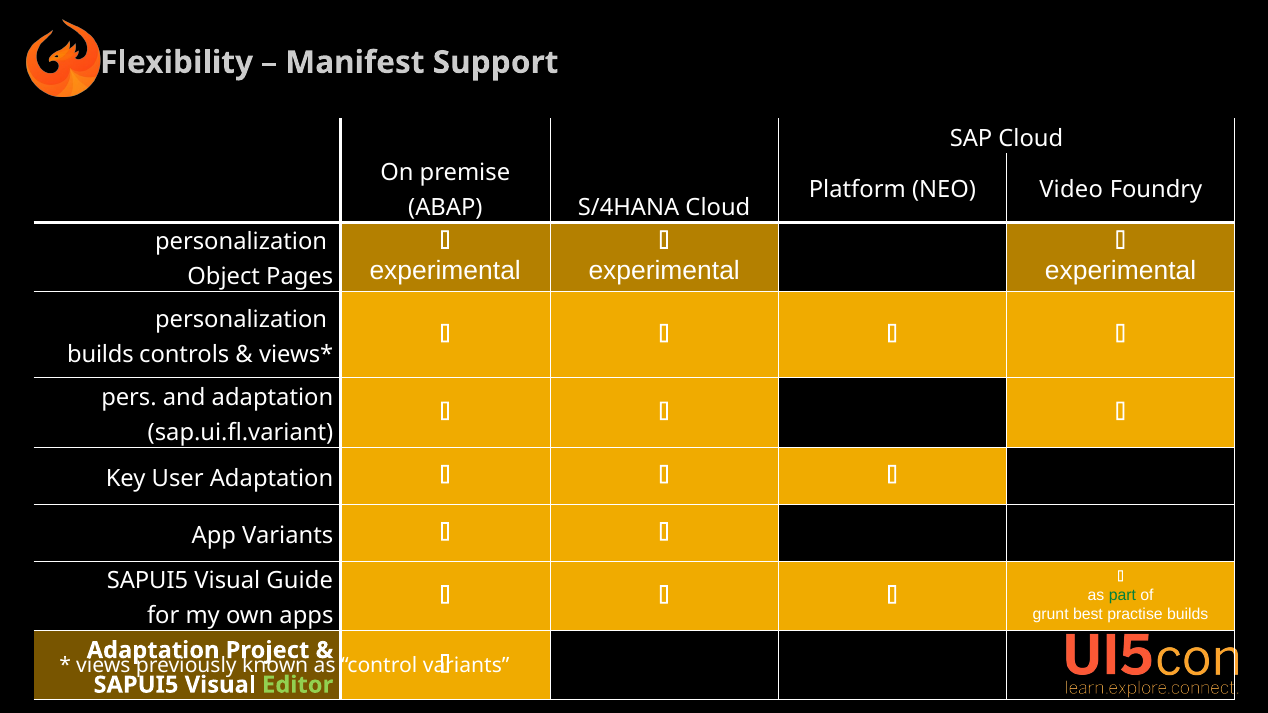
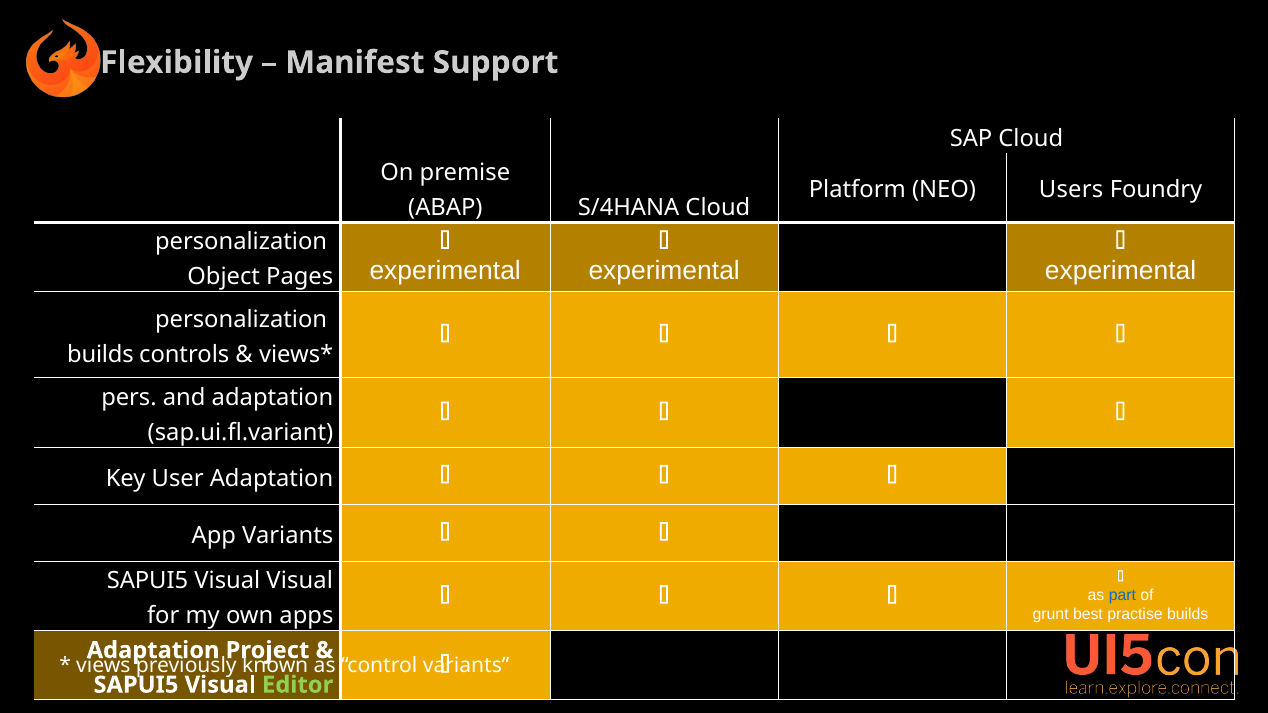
Video: Video -> Users (1071, 190)
Visual Guide: Guide -> Visual (300, 581)
part colour: green -> blue (1122, 595)
